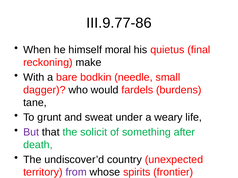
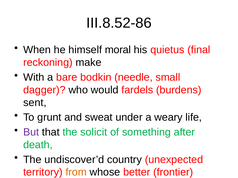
III.9.77-86: III.9.77-86 -> III.8.52-86 (119, 23)
tane: tane -> sent (35, 103)
from colour: purple -> orange (76, 173)
spirits: spirits -> better (137, 173)
